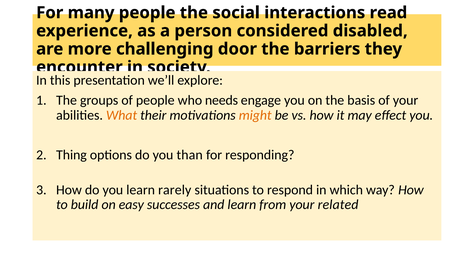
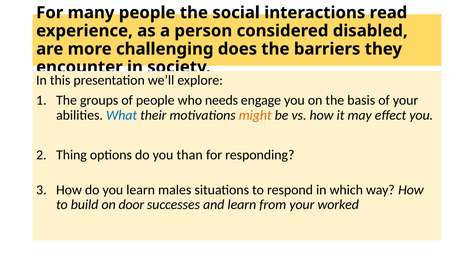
door: door -> does (237, 49)
What colour: orange -> blue (122, 115)
rarely: rarely -> males (175, 190)
easy: easy -> door (131, 204)
related: related -> worked (338, 204)
